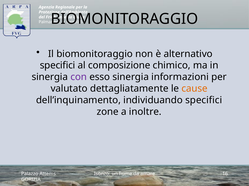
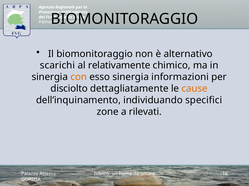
specifici: specifici -> scarichi (57, 66)
composizione: composizione -> relativamente (119, 66)
con colour: purple -> orange (79, 77)
valutato: valutato -> disciolto (69, 89)
inoltre: inoltre -> rilevati (145, 112)
